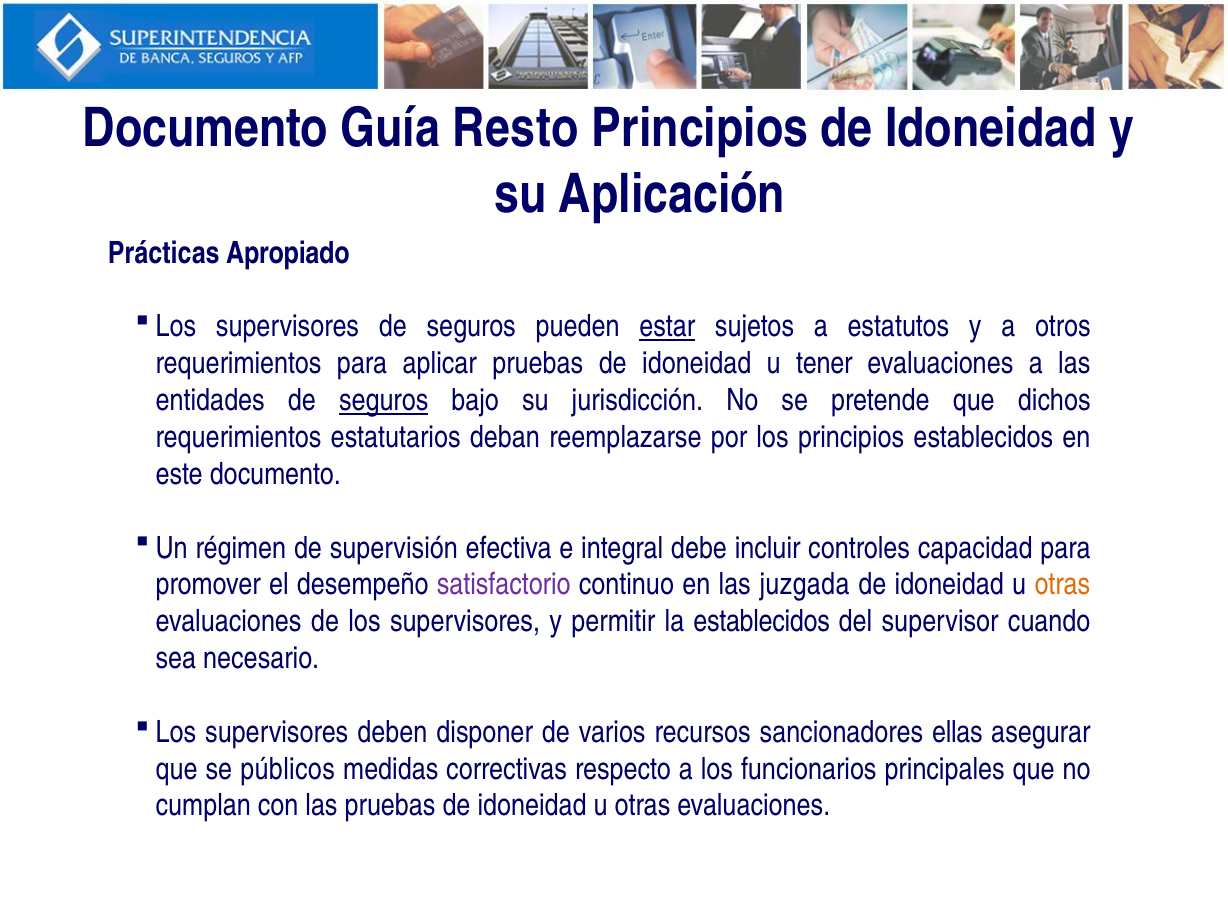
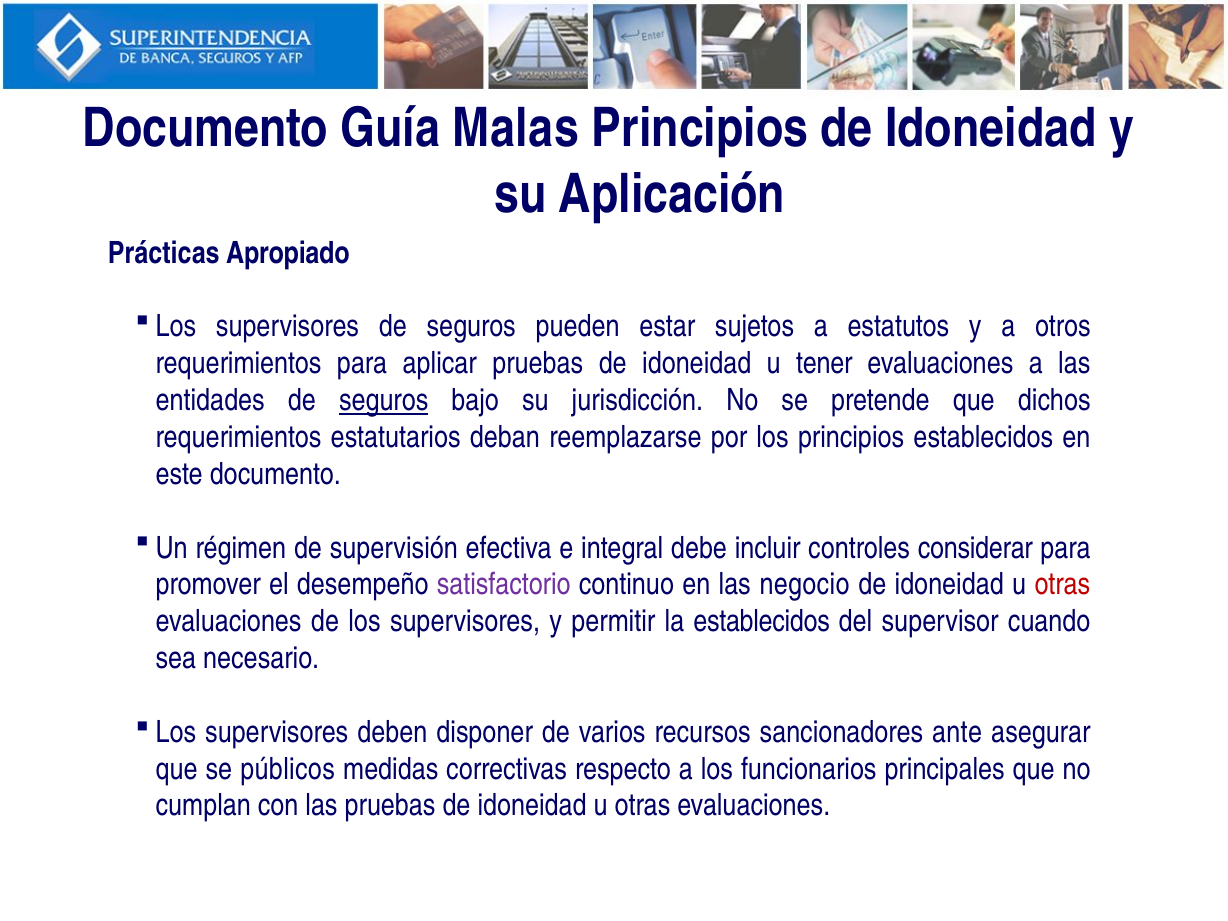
Resto: Resto -> Malas (516, 129)
estar underline: present -> none (667, 327)
capacidad: capacidad -> considerar (975, 548)
juzgada: juzgada -> negocio (805, 585)
otras colour: orange -> red (1062, 585)
ellas: ellas -> ante (957, 732)
